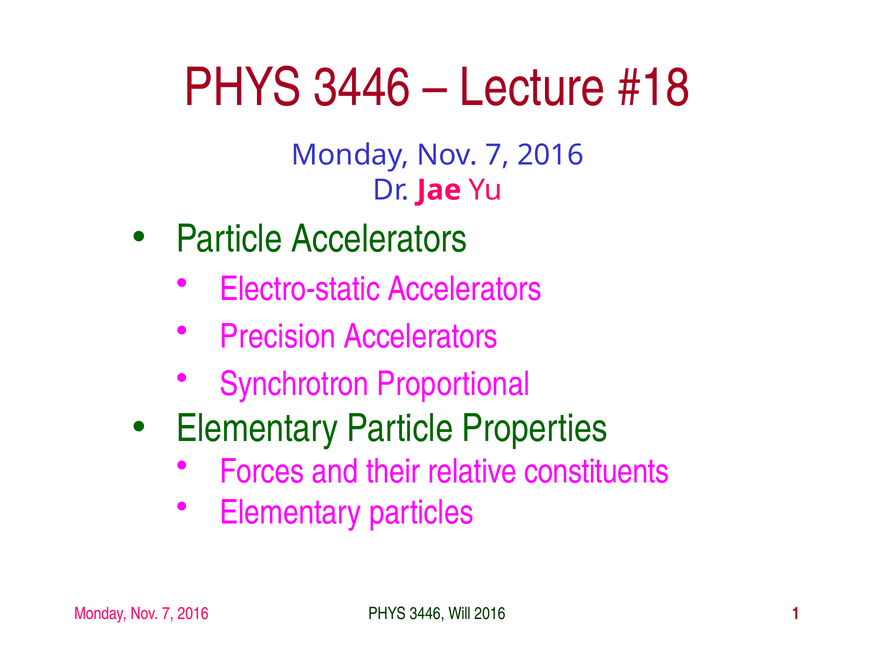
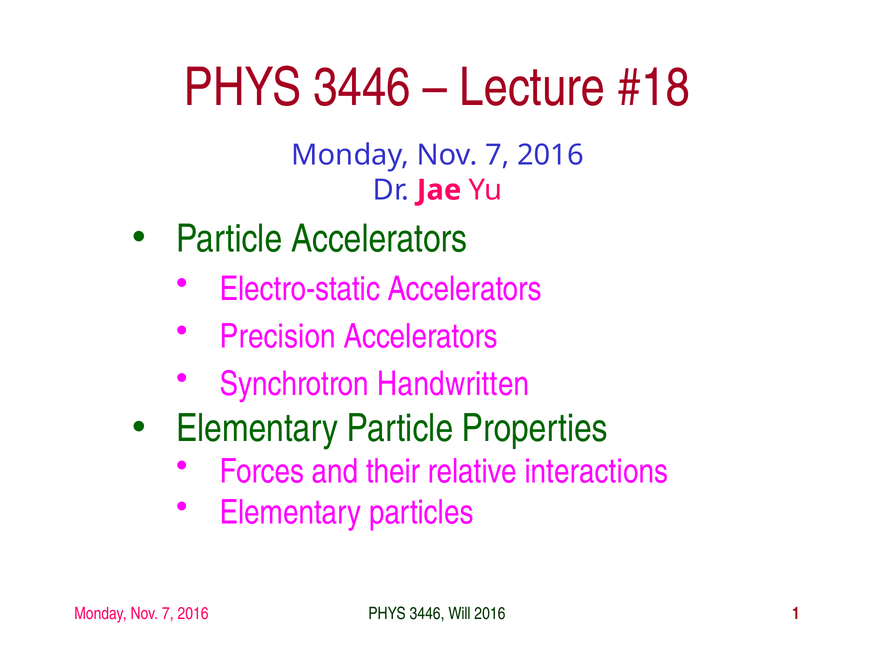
Proportional: Proportional -> Handwritten (453, 384)
constituents: constituents -> interactions (596, 471)
